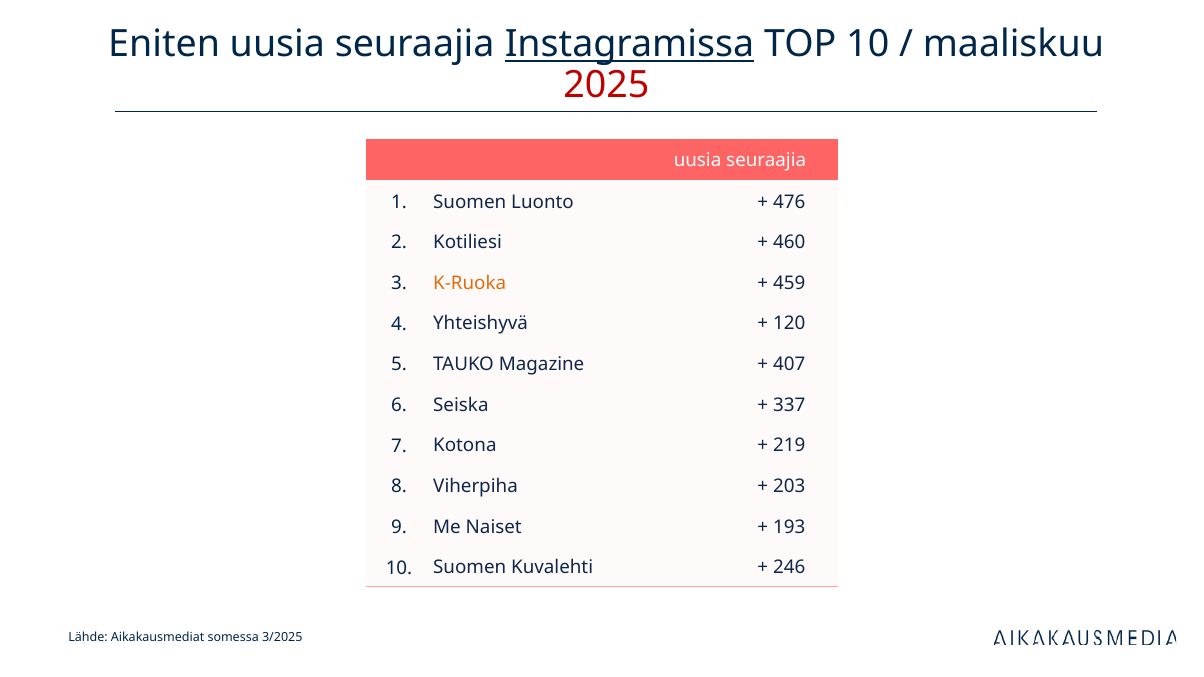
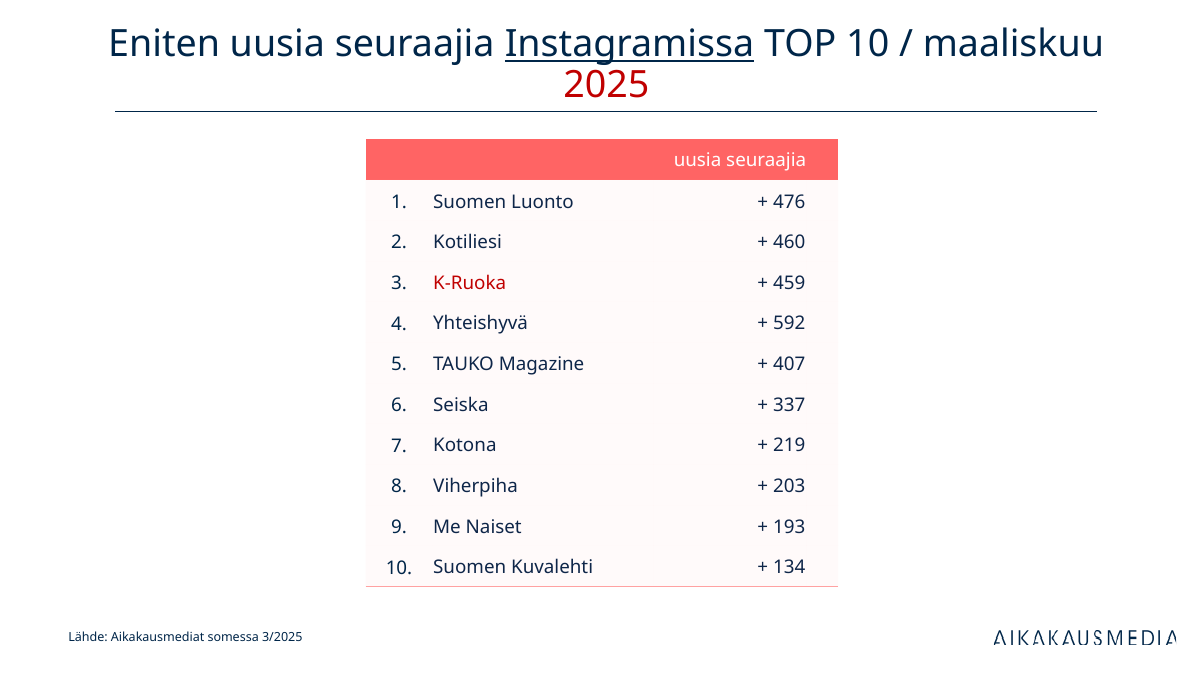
K-Ruoka colour: orange -> red (470, 283)
120: 120 -> 592 (789, 324)
246: 246 -> 134 (789, 568)
